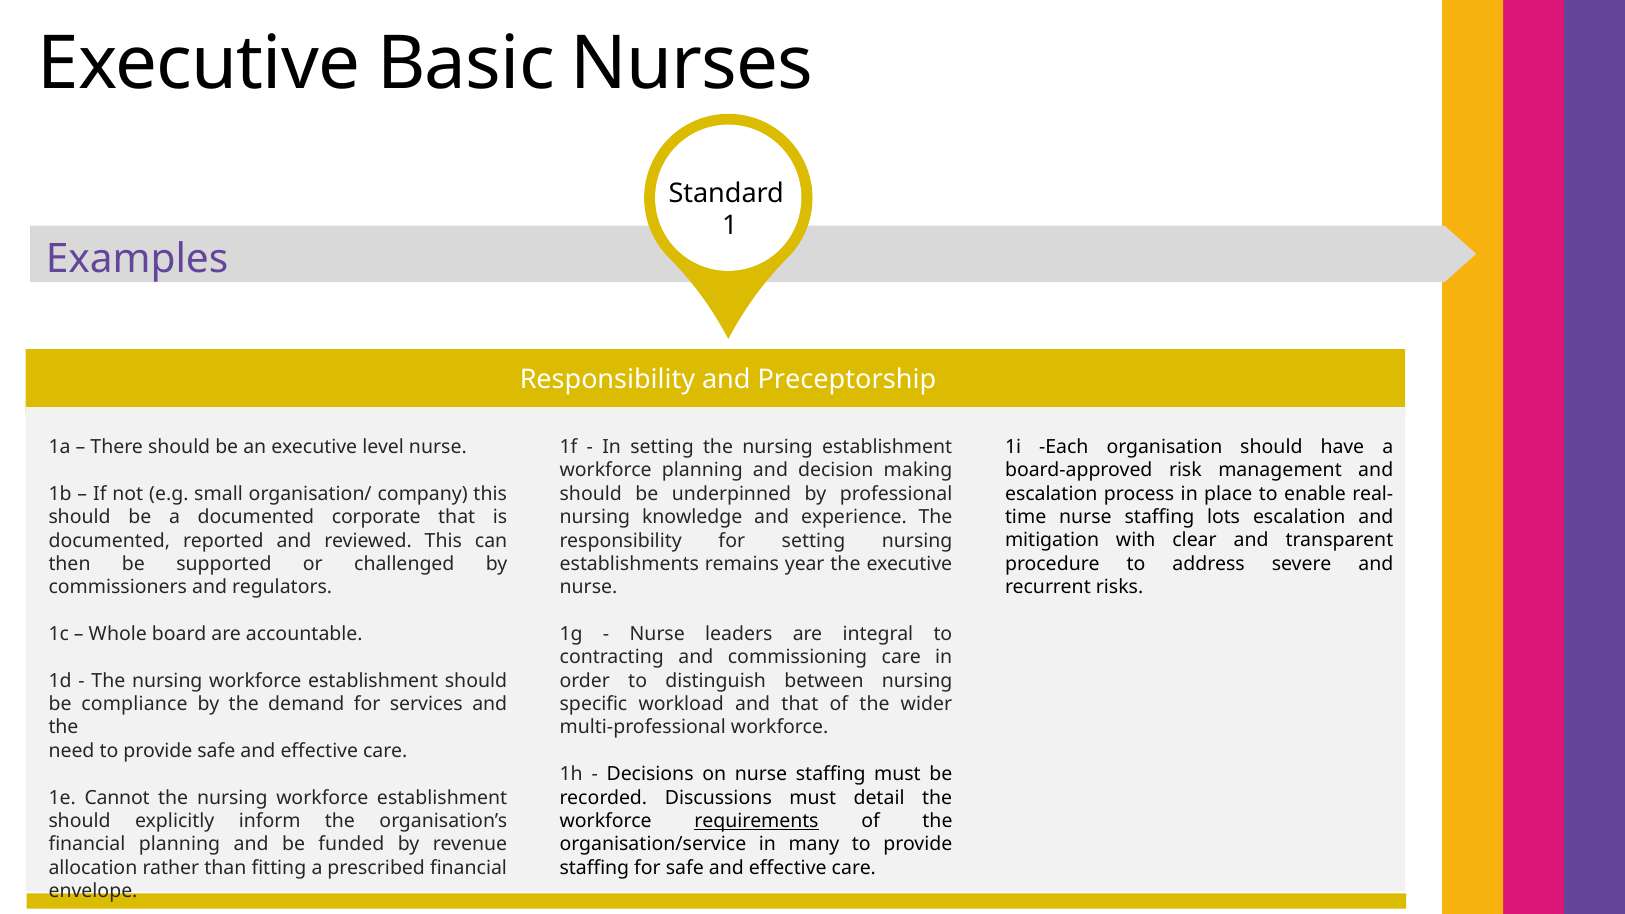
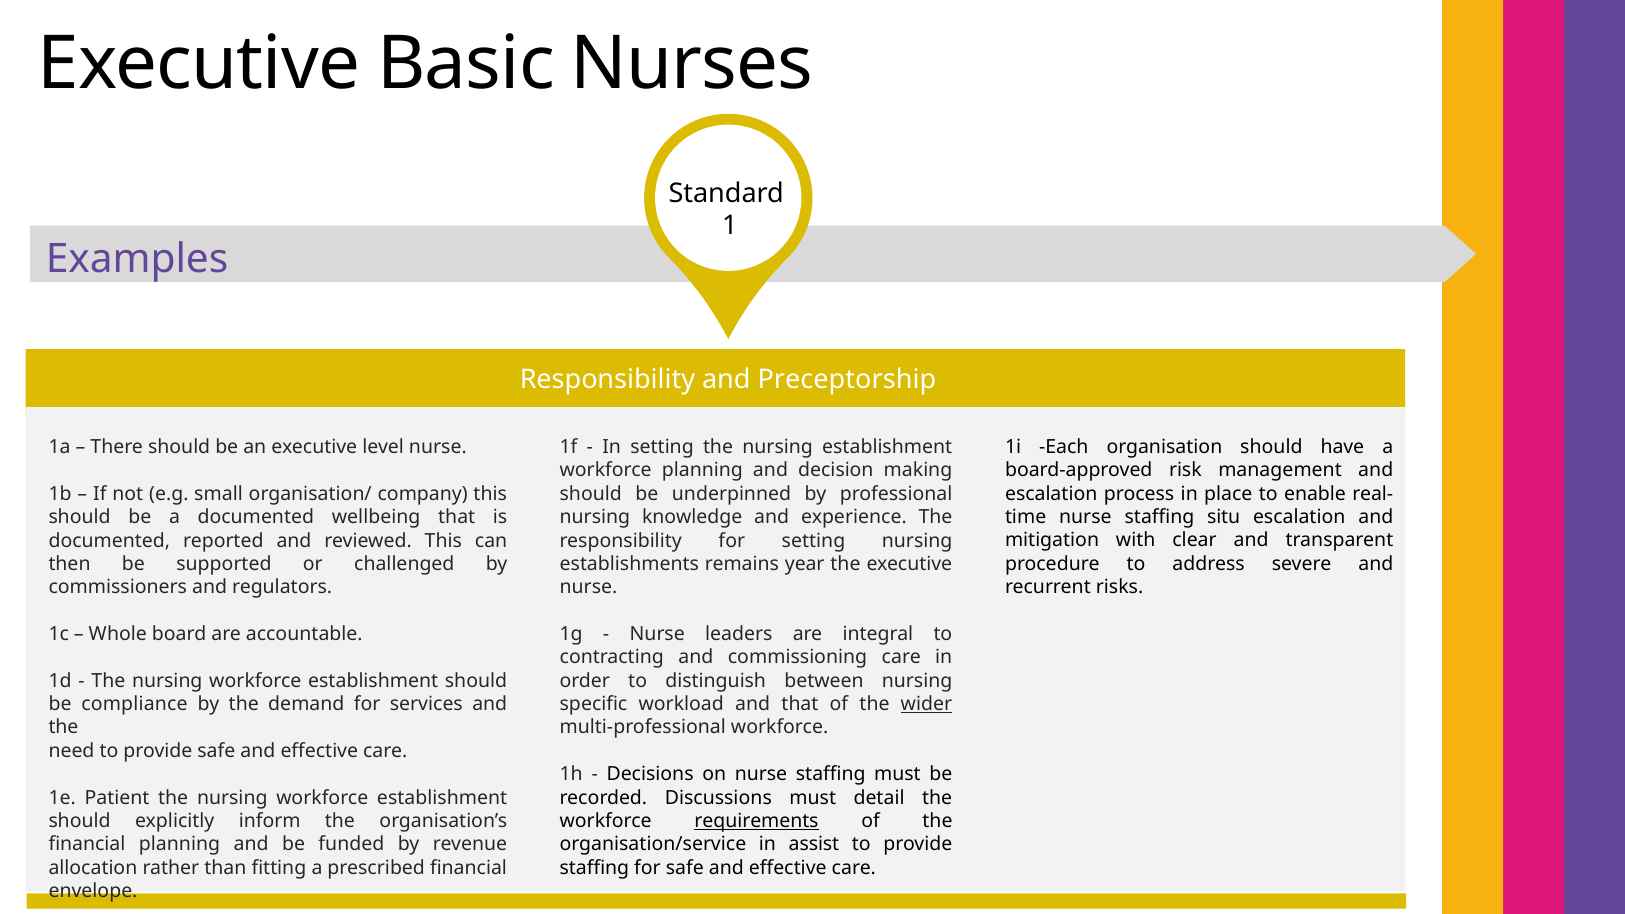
corporate: corporate -> wellbeing (376, 517)
lots: lots -> situ (1224, 517)
wider underline: none -> present (926, 704)
Cannot: Cannot -> Patient (117, 798)
many: many -> assist (814, 844)
